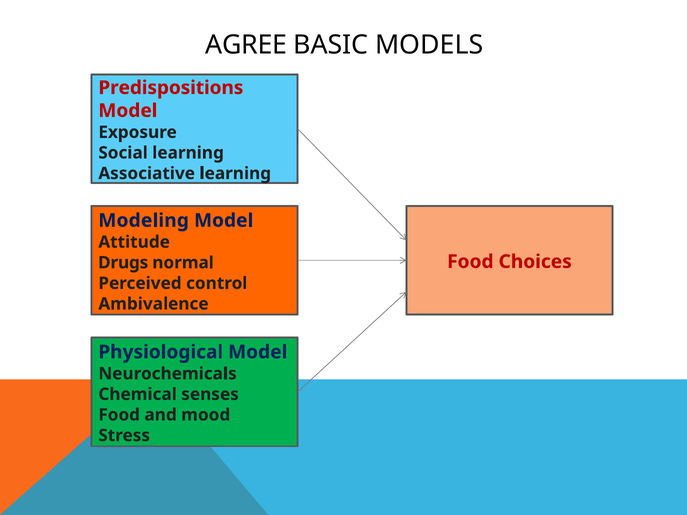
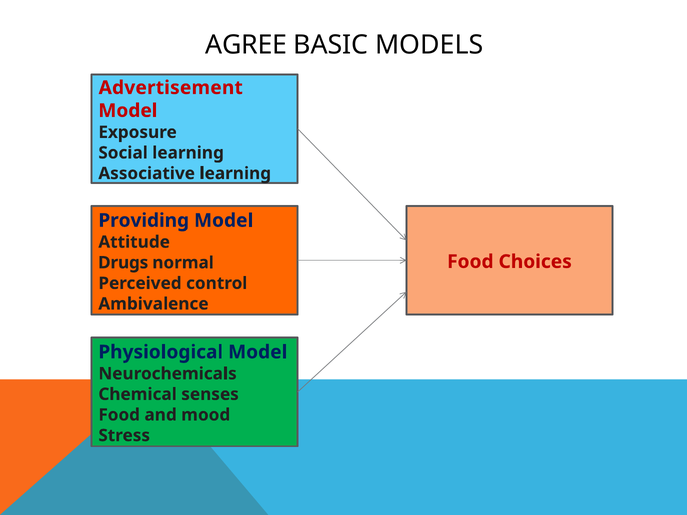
Predispositions: Predispositions -> Advertisement (171, 88)
Modeling: Modeling -> Providing (144, 221)
